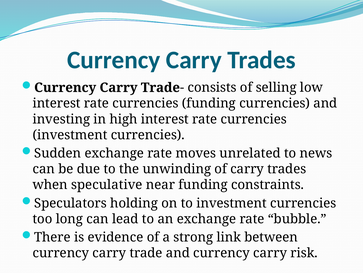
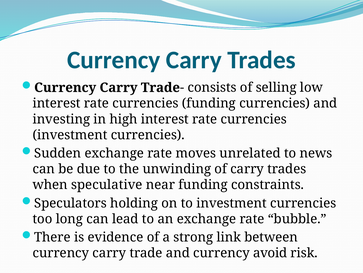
and currency carry: carry -> avoid (270, 252)
